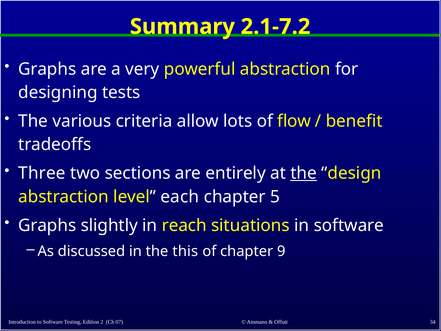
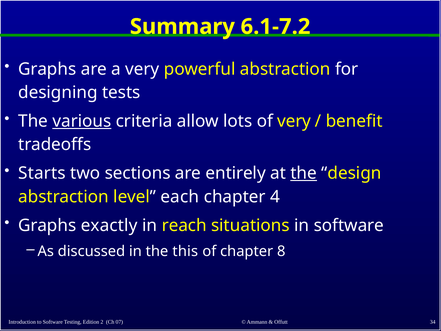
2.1-7.2: 2.1-7.2 -> 6.1-7.2 (276, 27)
various underline: none -> present (82, 121)
of flow: flow -> very (294, 121)
Three: Three -> Starts (42, 173)
5: 5 -> 4 (275, 197)
slightly: slightly -> exactly (109, 225)
9: 9 -> 8 (281, 251)
